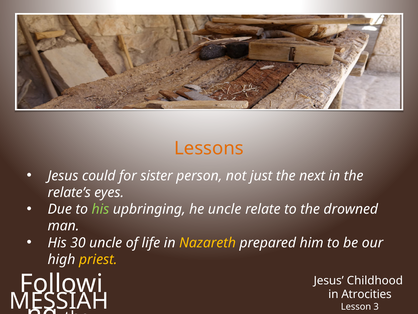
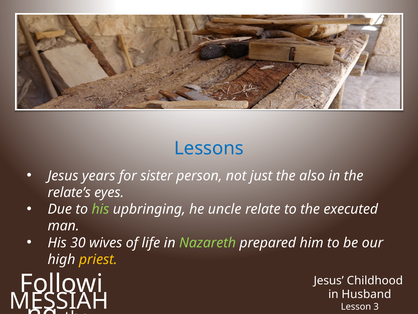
Lessons colour: orange -> blue (209, 148)
could: could -> years (99, 176)
next: next -> also (312, 176)
drowned: drowned -> executed (351, 209)
30 uncle: uncle -> wives (106, 242)
Nazareth colour: yellow -> light green (208, 242)
Atrocities: Atrocities -> Husband (366, 294)
